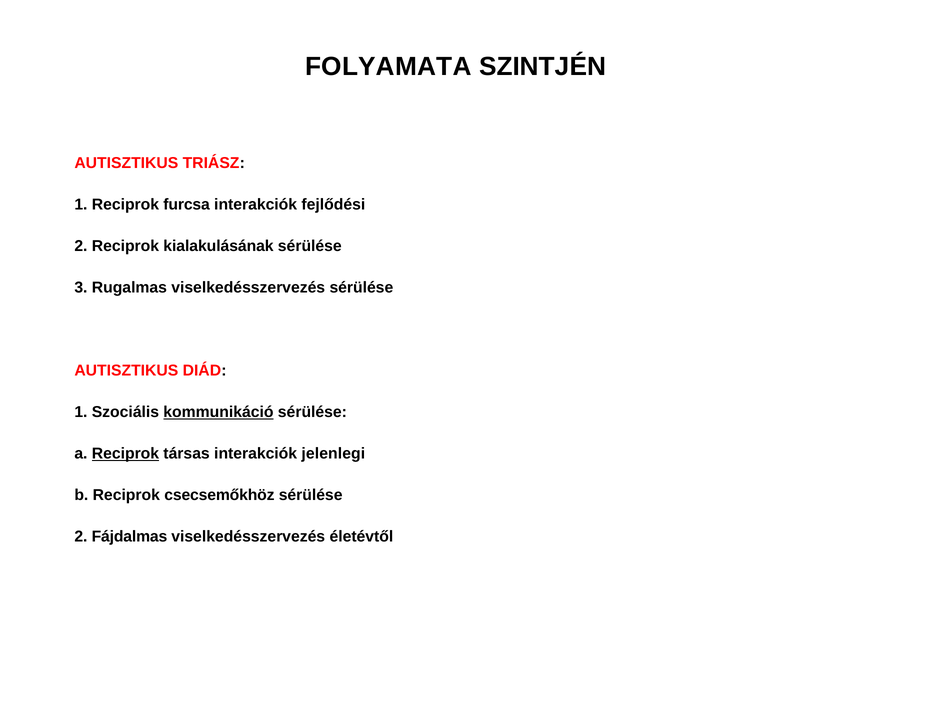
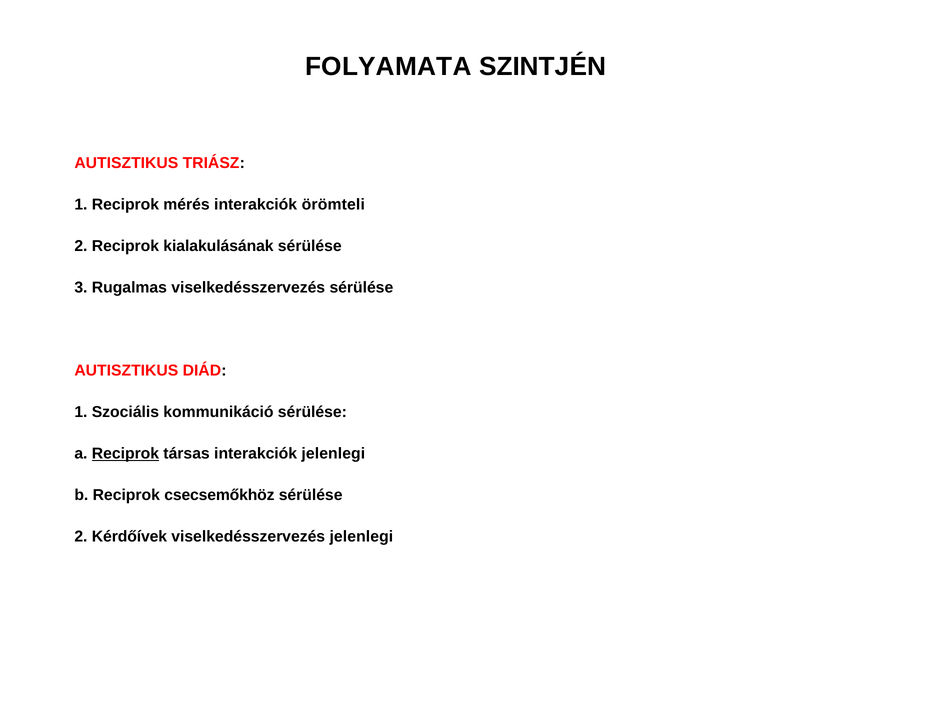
furcsa: furcsa -> mérés (187, 205)
fejlődési: fejlődési -> örömteli (333, 205)
kommunikáció underline: present -> none (218, 412)
Fájdalmas: Fájdalmas -> Kérdőívek (129, 536)
viselkedésszervezés életévtől: életévtől -> jelenlegi (361, 536)
